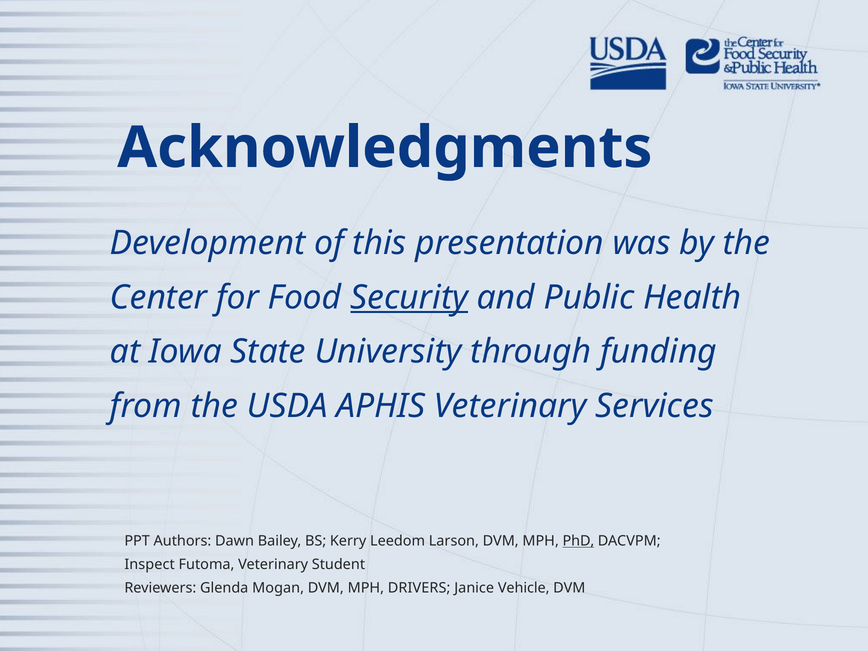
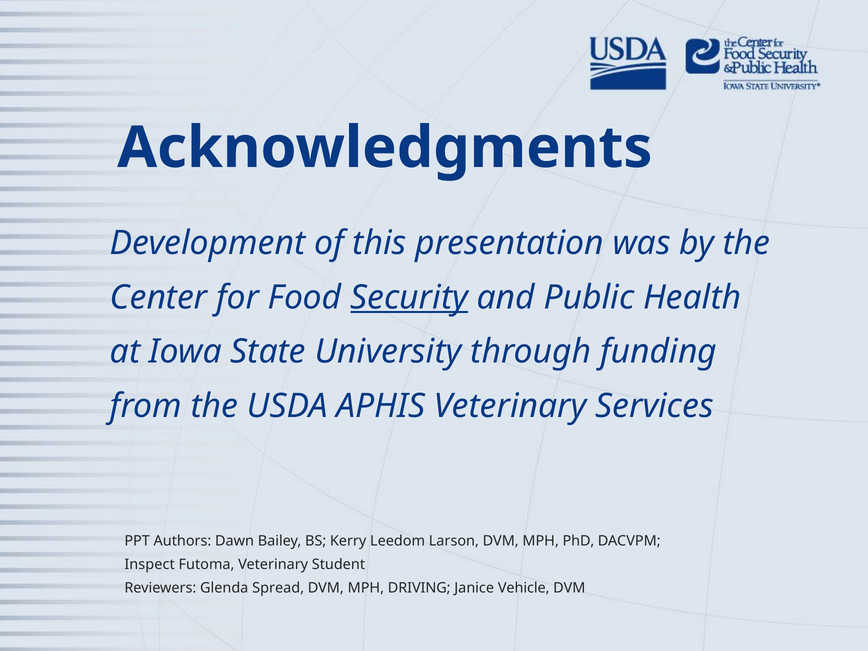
PhD underline: present -> none (578, 541)
Mogan: Mogan -> Spread (278, 588)
DRIVERS: DRIVERS -> DRIVING (419, 588)
